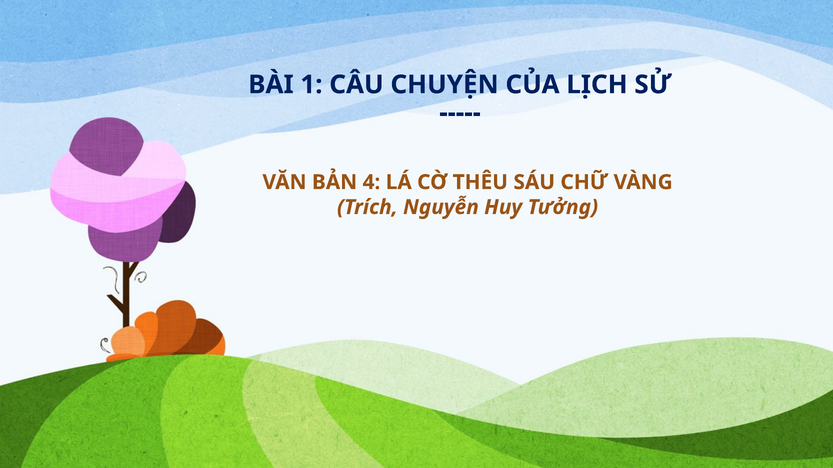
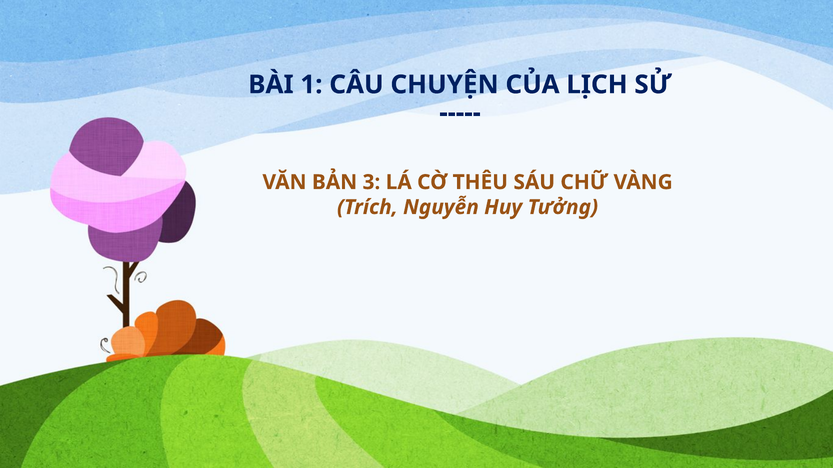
4: 4 -> 3 (371, 182)
